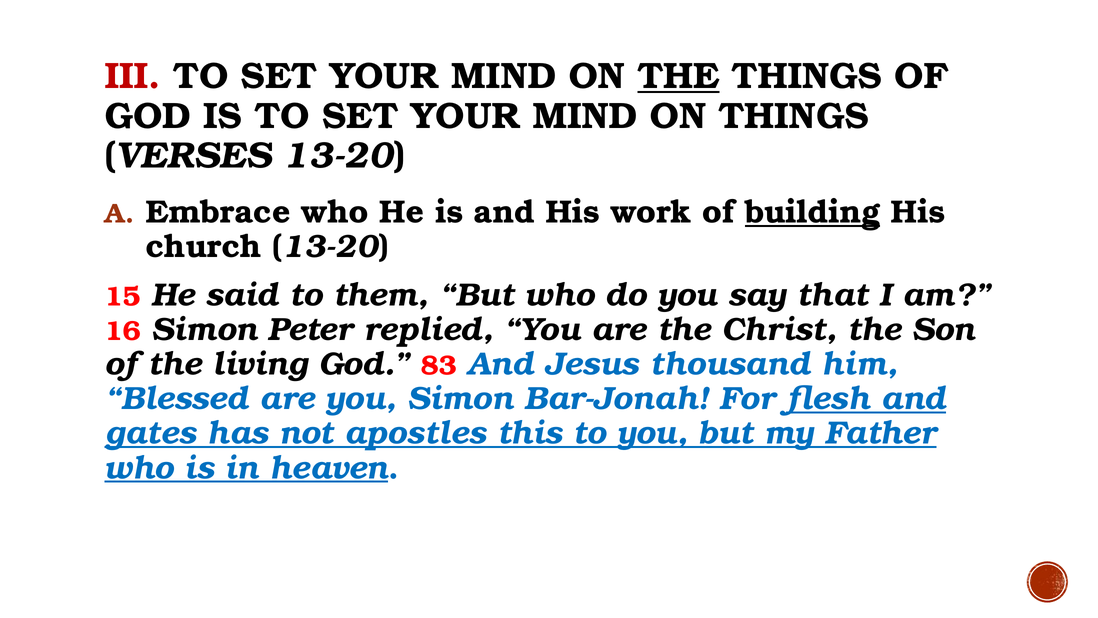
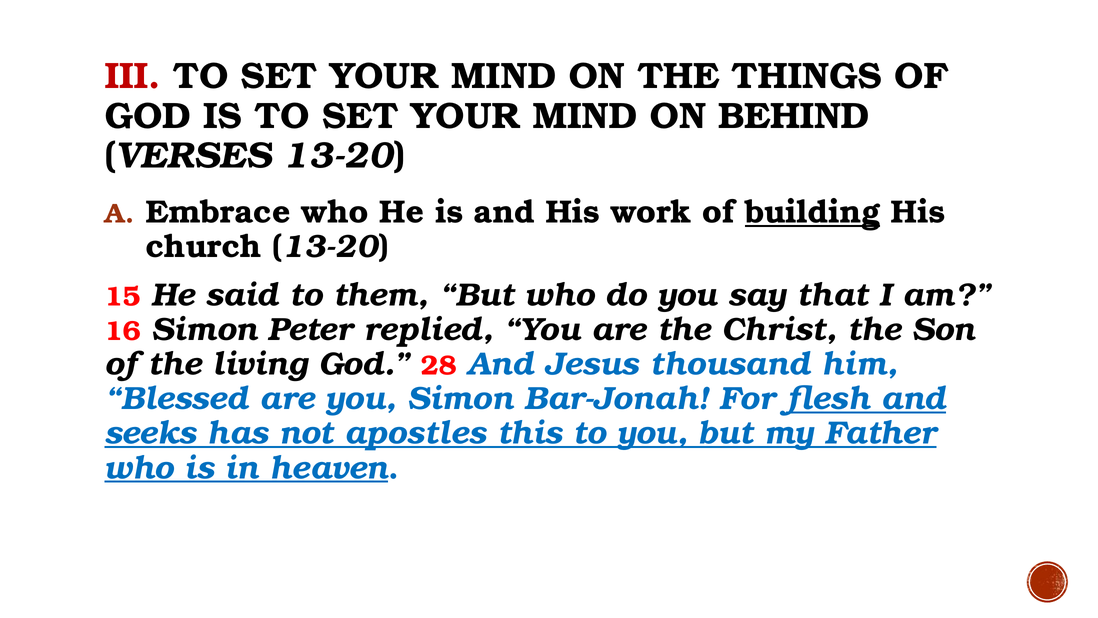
THE underline: present -> none (678, 76)
ON THINGS: THINGS -> BEHIND (794, 116)
83: 83 -> 28 (439, 366)
gates: gates -> seeks (150, 433)
